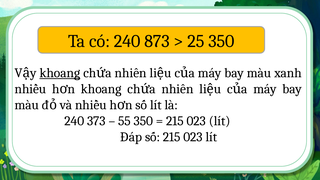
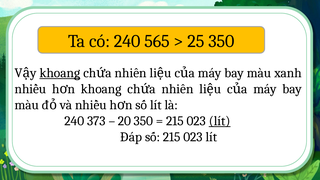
873: 873 -> 565 (157, 41)
55: 55 -> 20 (124, 121)
lít underline: none -> present (220, 121)
